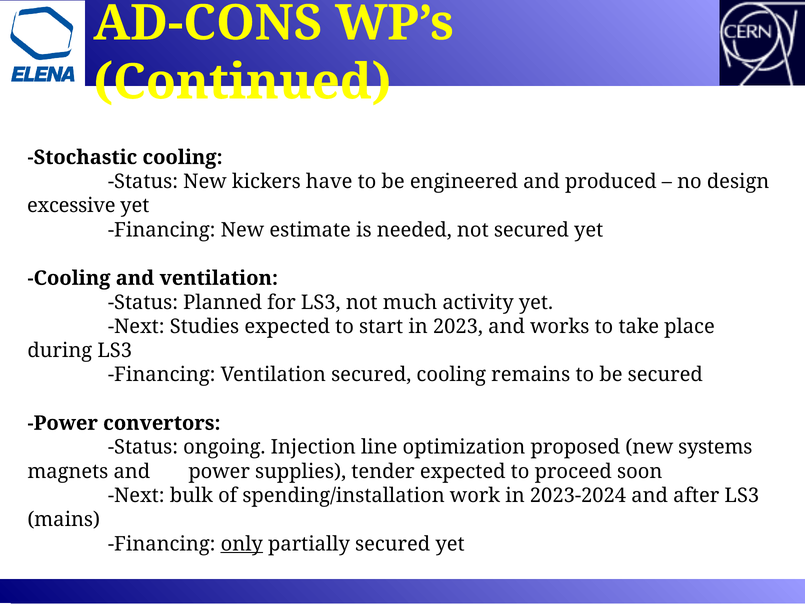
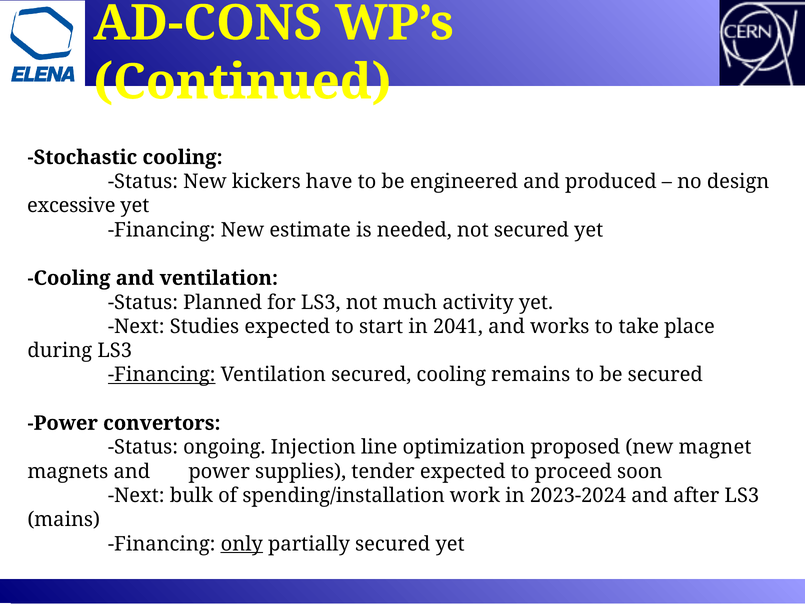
2023: 2023 -> 2041 (458, 326)
Financing underline: none -> present (162, 375)
systems: systems -> magnet (715, 447)
